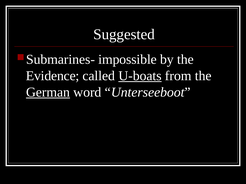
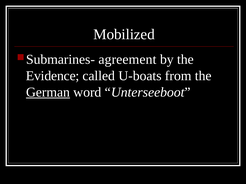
Suggested: Suggested -> Mobilized (124, 34)
impossible: impossible -> agreement (127, 60)
U-boats underline: present -> none (140, 76)
